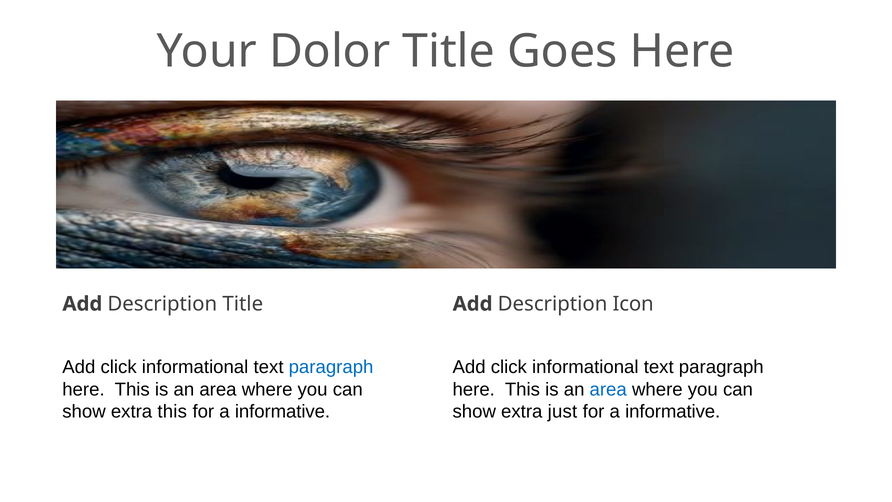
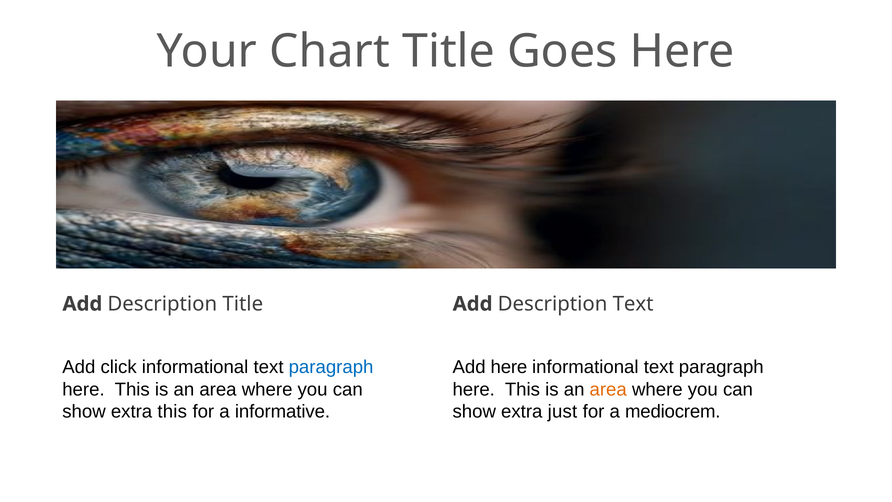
Dolor: Dolor -> Chart (330, 51)
Description Icon: Icon -> Text (633, 304)
click: click -> here (509, 367)
area colour: blue -> orange (608, 389)
informative: informative -> mediocrem (673, 412)
